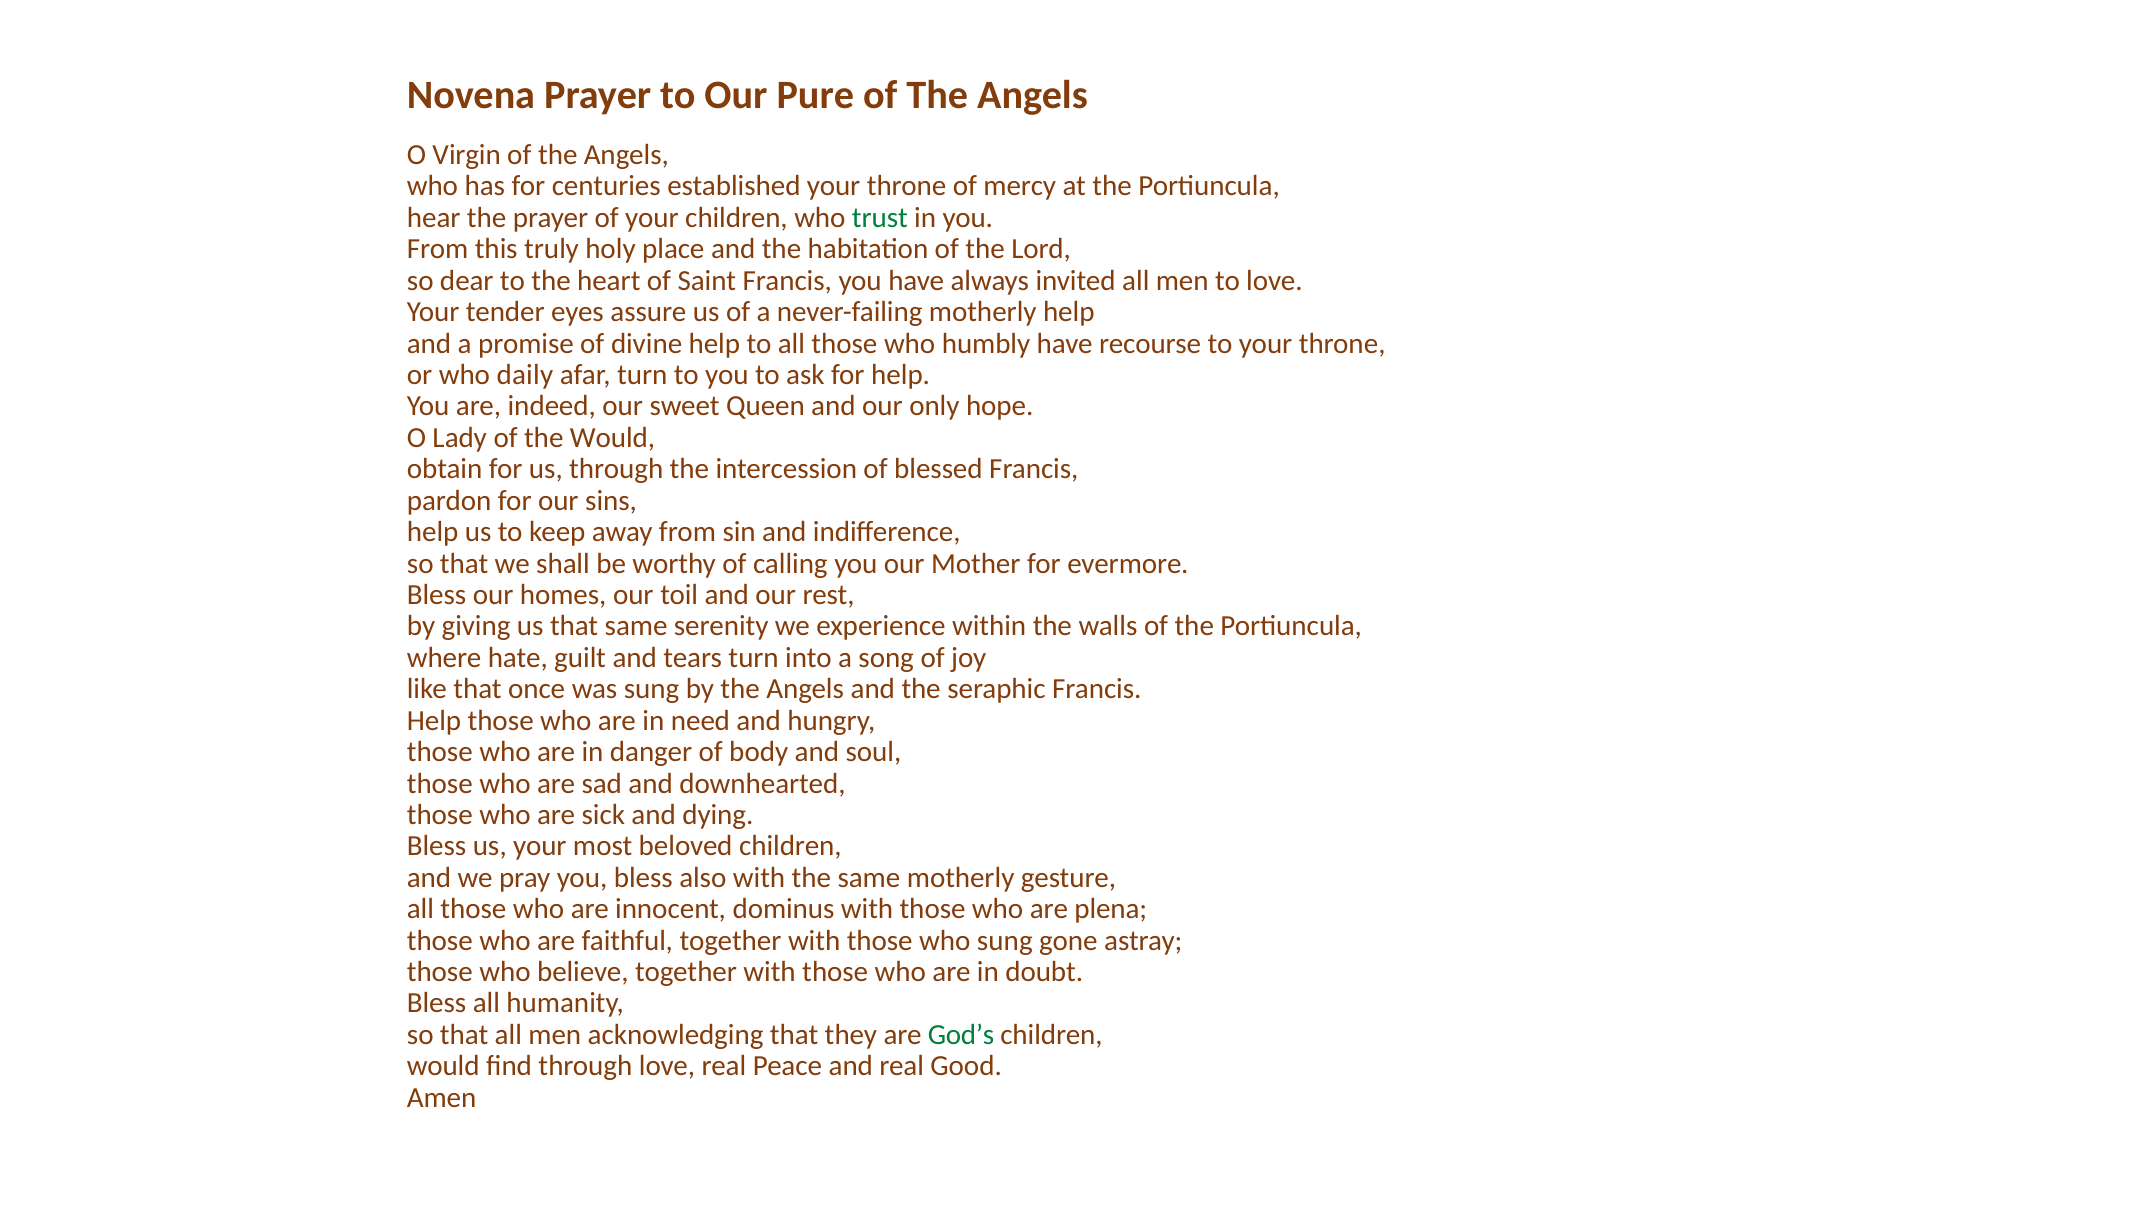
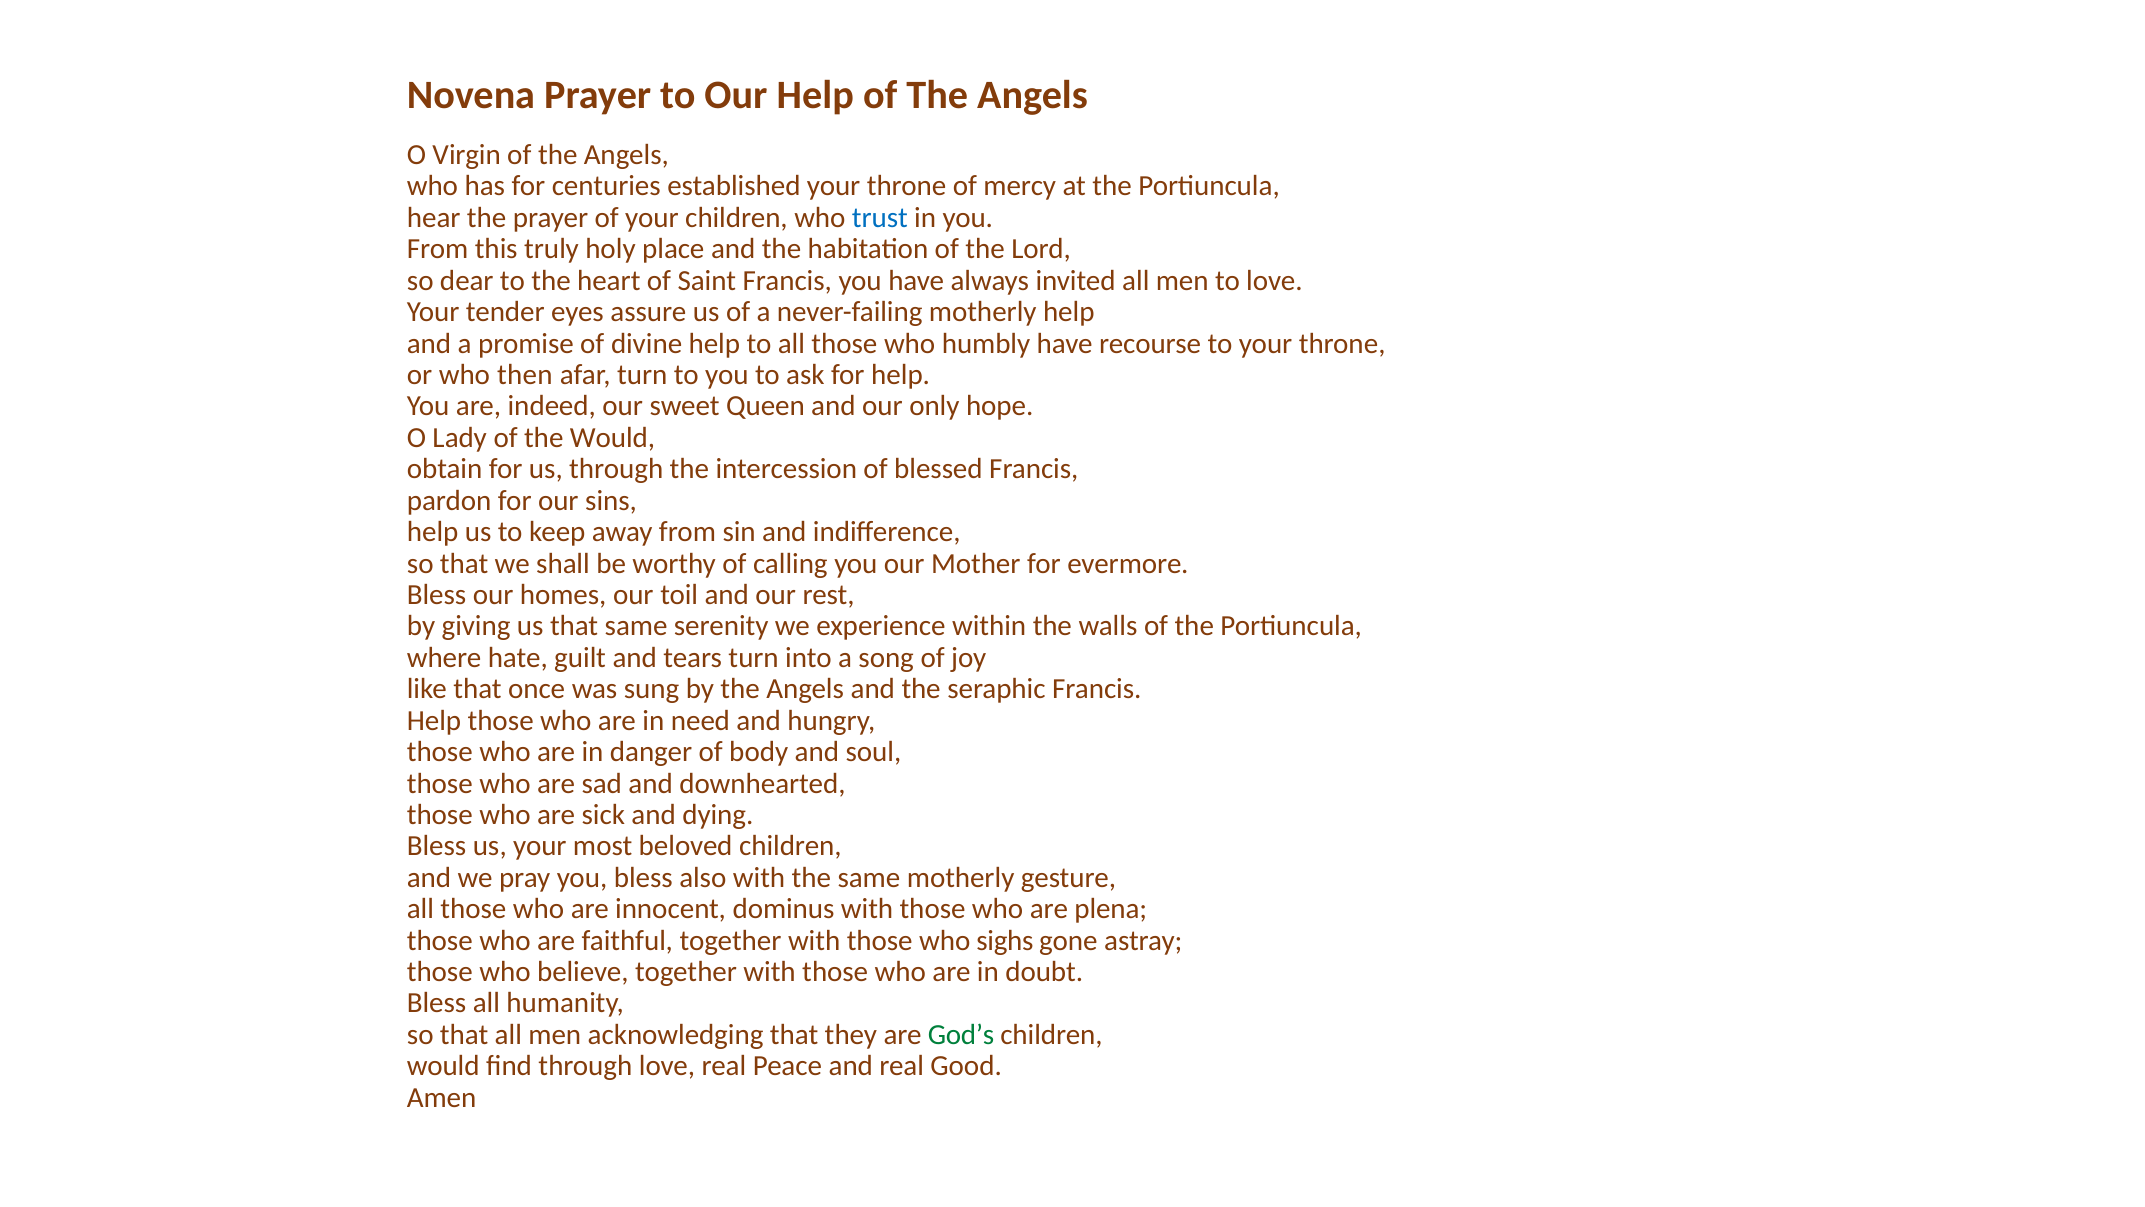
Our Pure: Pure -> Help (815, 95)
trust colour: green -> blue (880, 218)
daily: daily -> then (525, 375)
who sung: sung -> sighs (1005, 940)
